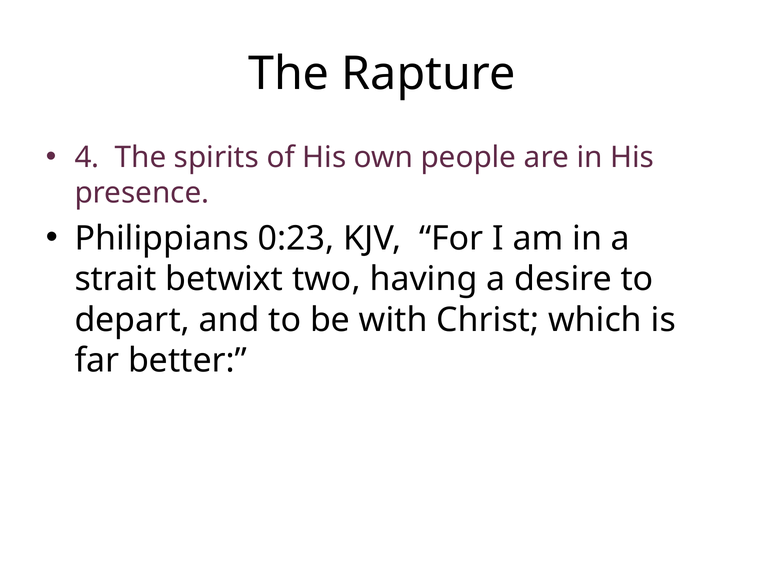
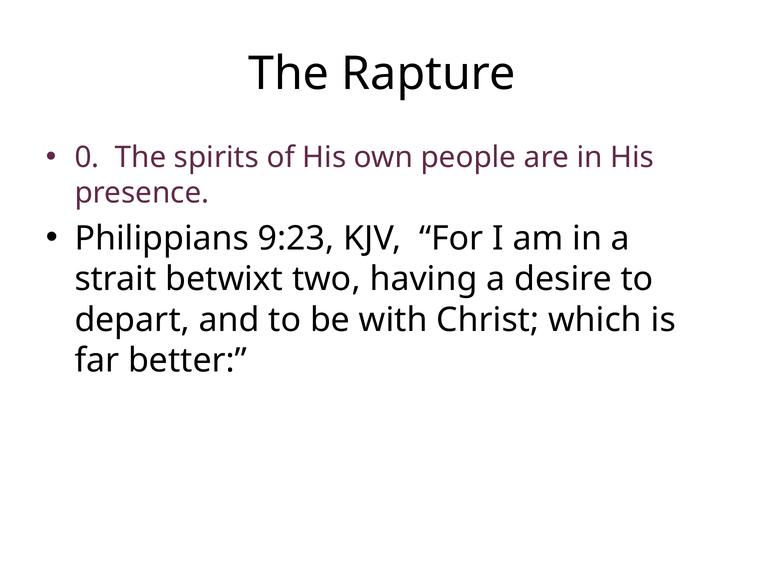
4: 4 -> 0 (87, 157)
0:23: 0:23 -> 9:23 (296, 238)
